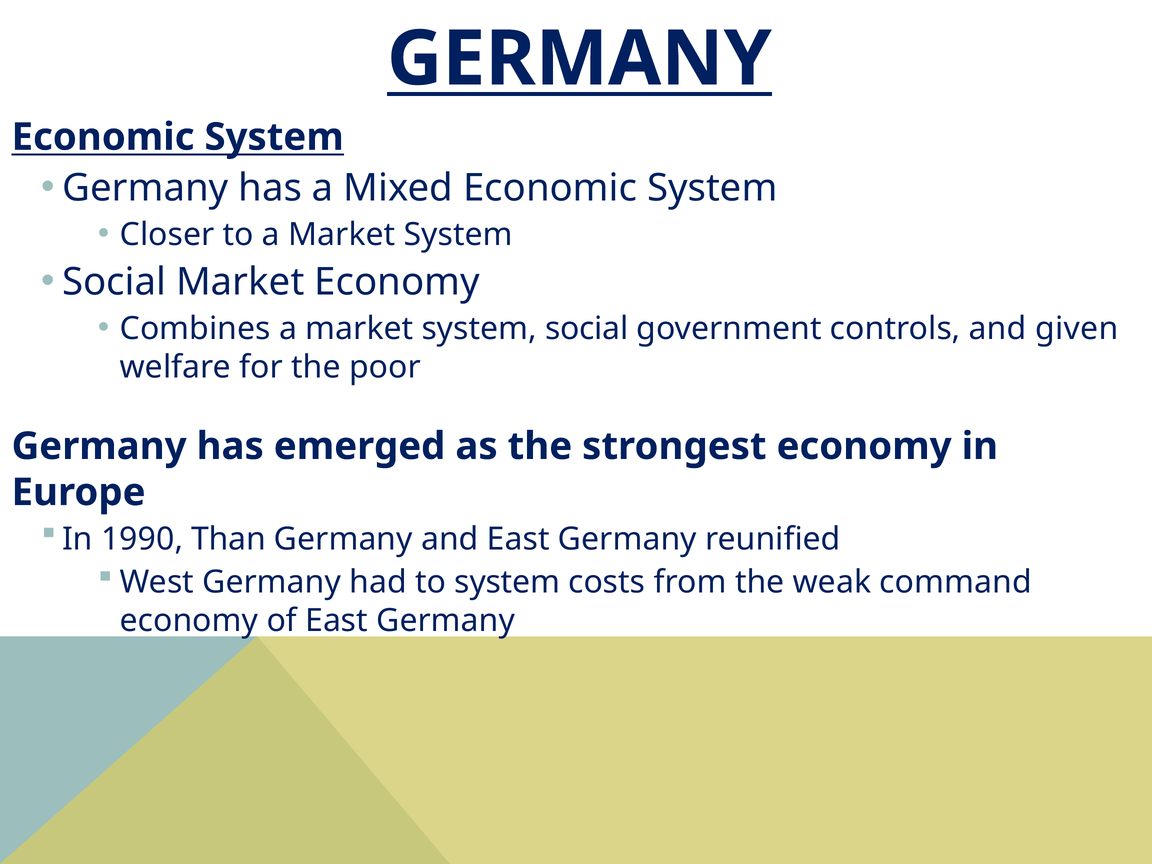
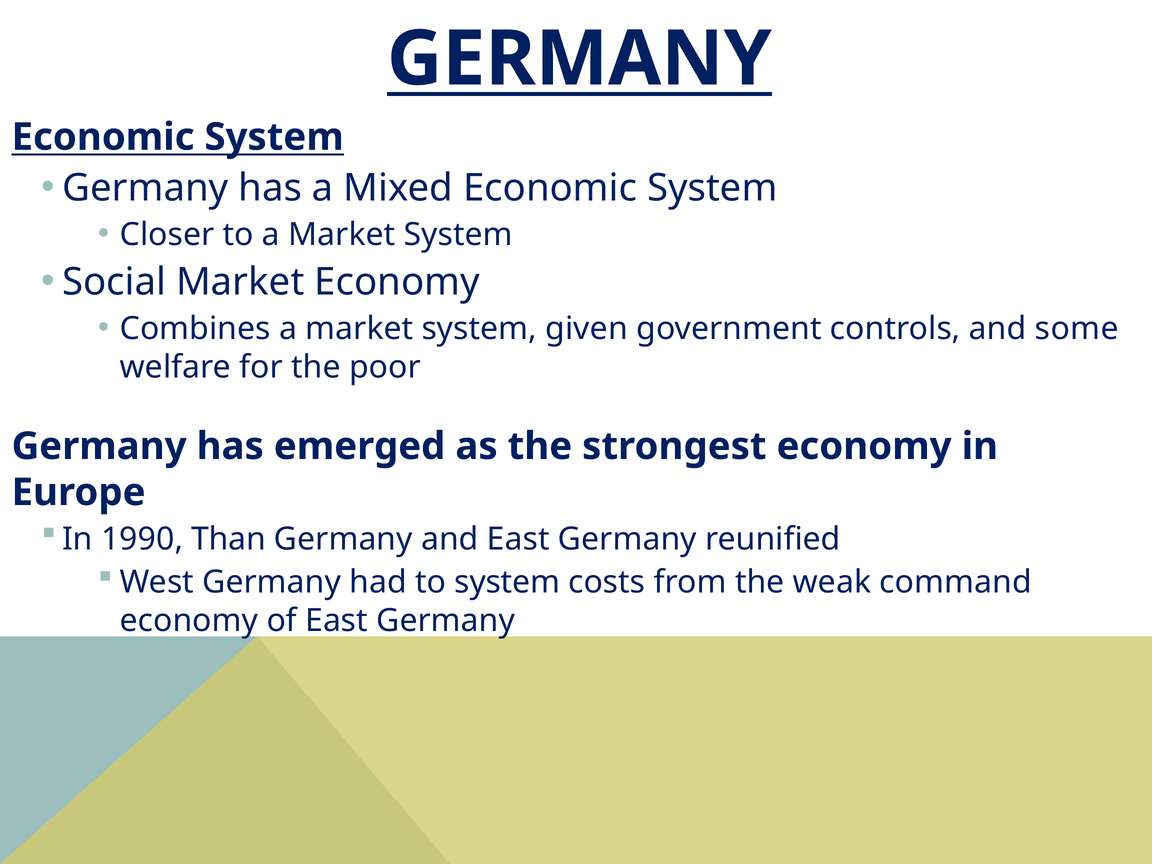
system social: social -> given (587, 329)
given: given -> some (1077, 329)
